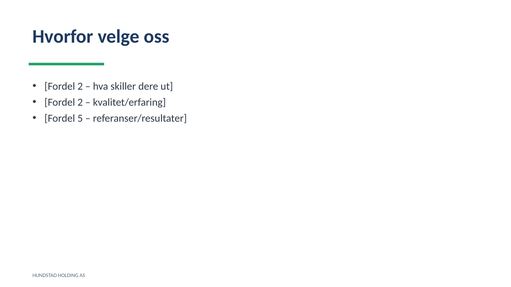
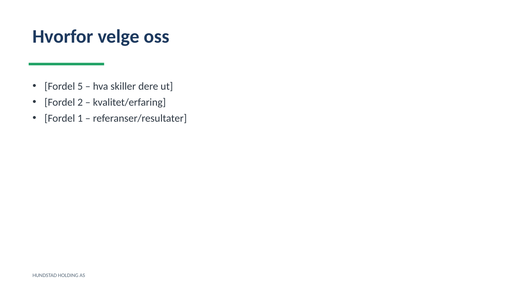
2: 2 -> 5 (80, 87)
5: 5 -> 1 (80, 119)
